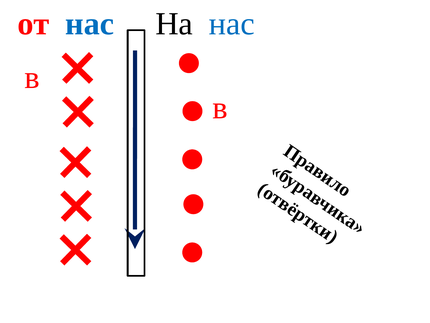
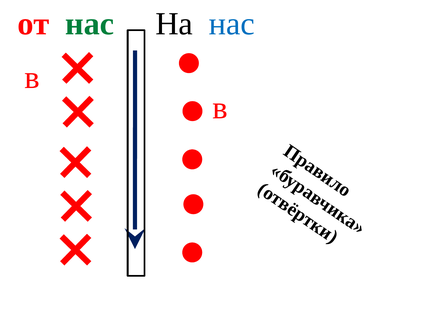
нас colour: blue -> green (90, 24)
